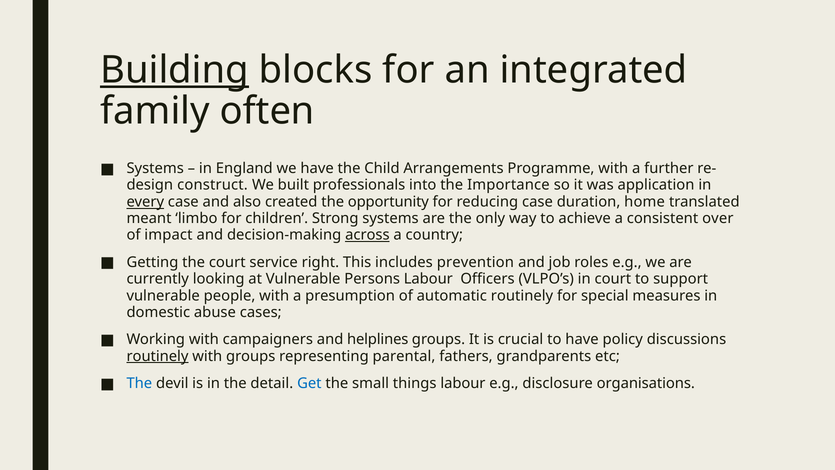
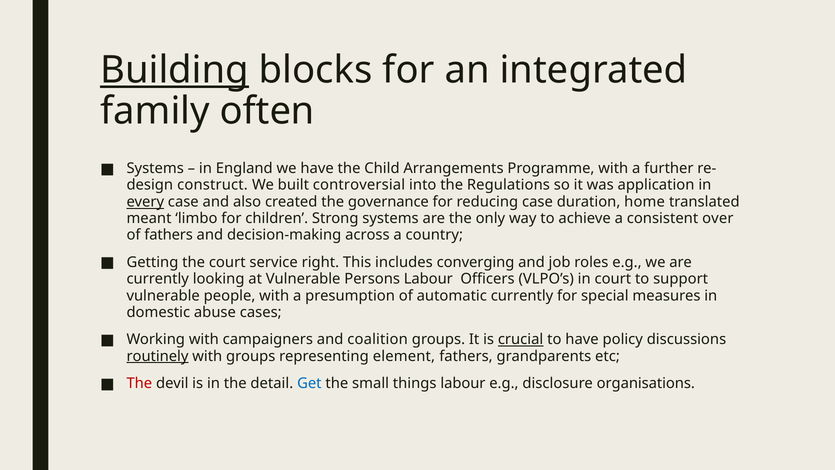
professionals: professionals -> controversial (359, 185)
Importance: Importance -> Regulations (508, 185)
opportunity: opportunity -> governance (388, 202)
of impact: impact -> fathers (169, 235)
across underline: present -> none (367, 235)
prevention: prevention -> converging (476, 262)
automatic routinely: routinely -> currently (522, 295)
helplines: helplines -> coalition (378, 339)
crucial underline: none -> present (521, 339)
parental: parental -> element (404, 356)
The colour: blue -> red (139, 383)
